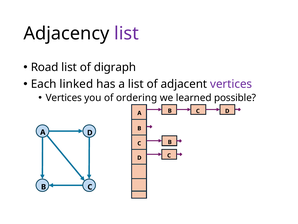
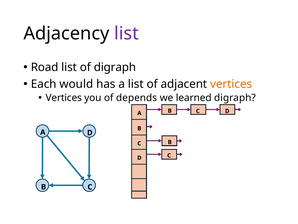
linked: linked -> would (76, 84)
vertices colour: purple -> orange (231, 84)
ordering: ordering -> depends (137, 98)
learned possible: possible -> digraph (235, 98)
